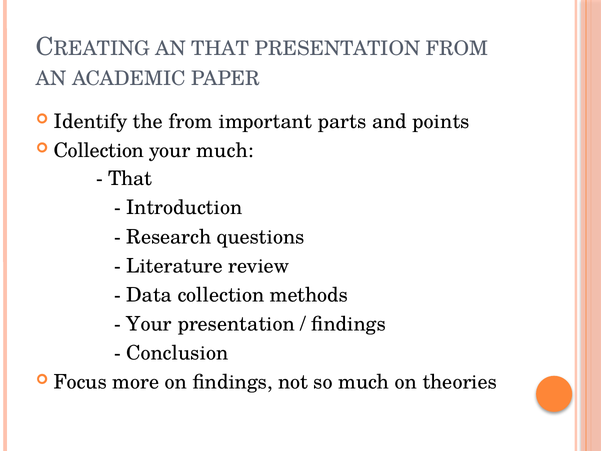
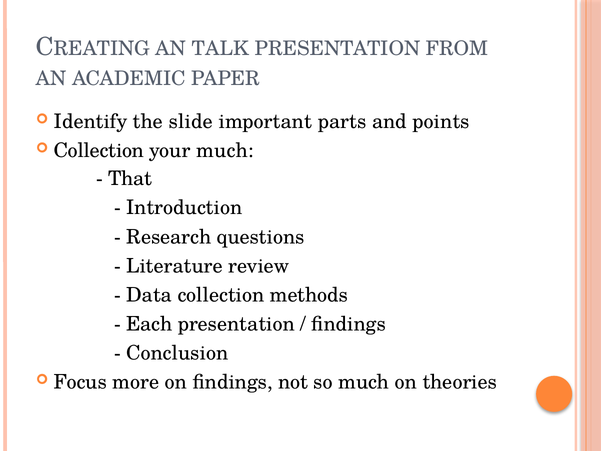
AN THAT: THAT -> TALK (220, 49)
the from: from -> slide (191, 122)
Your: Your -> Each (149, 324)
